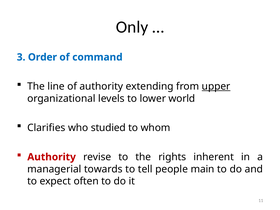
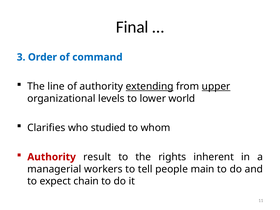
Only: Only -> Final (132, 27)
extending underline: none -> present (150, 86)
revise: revise -> result (97, 157)
towards: towards -> workers (103, 169)
often: often -> chain (86, 181)
